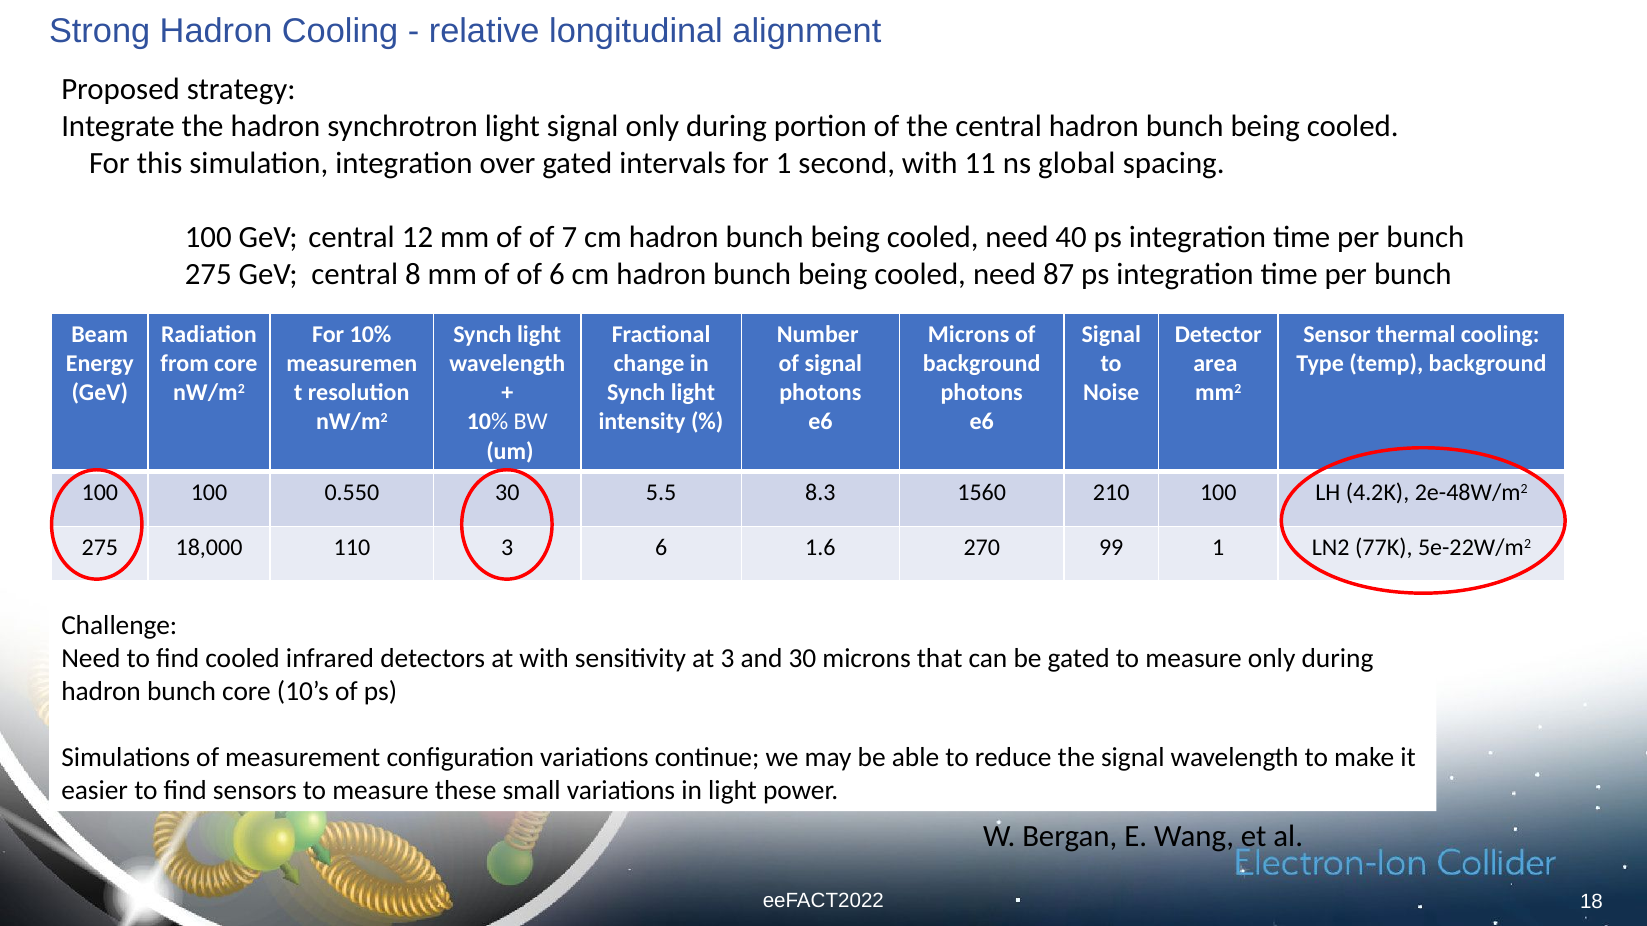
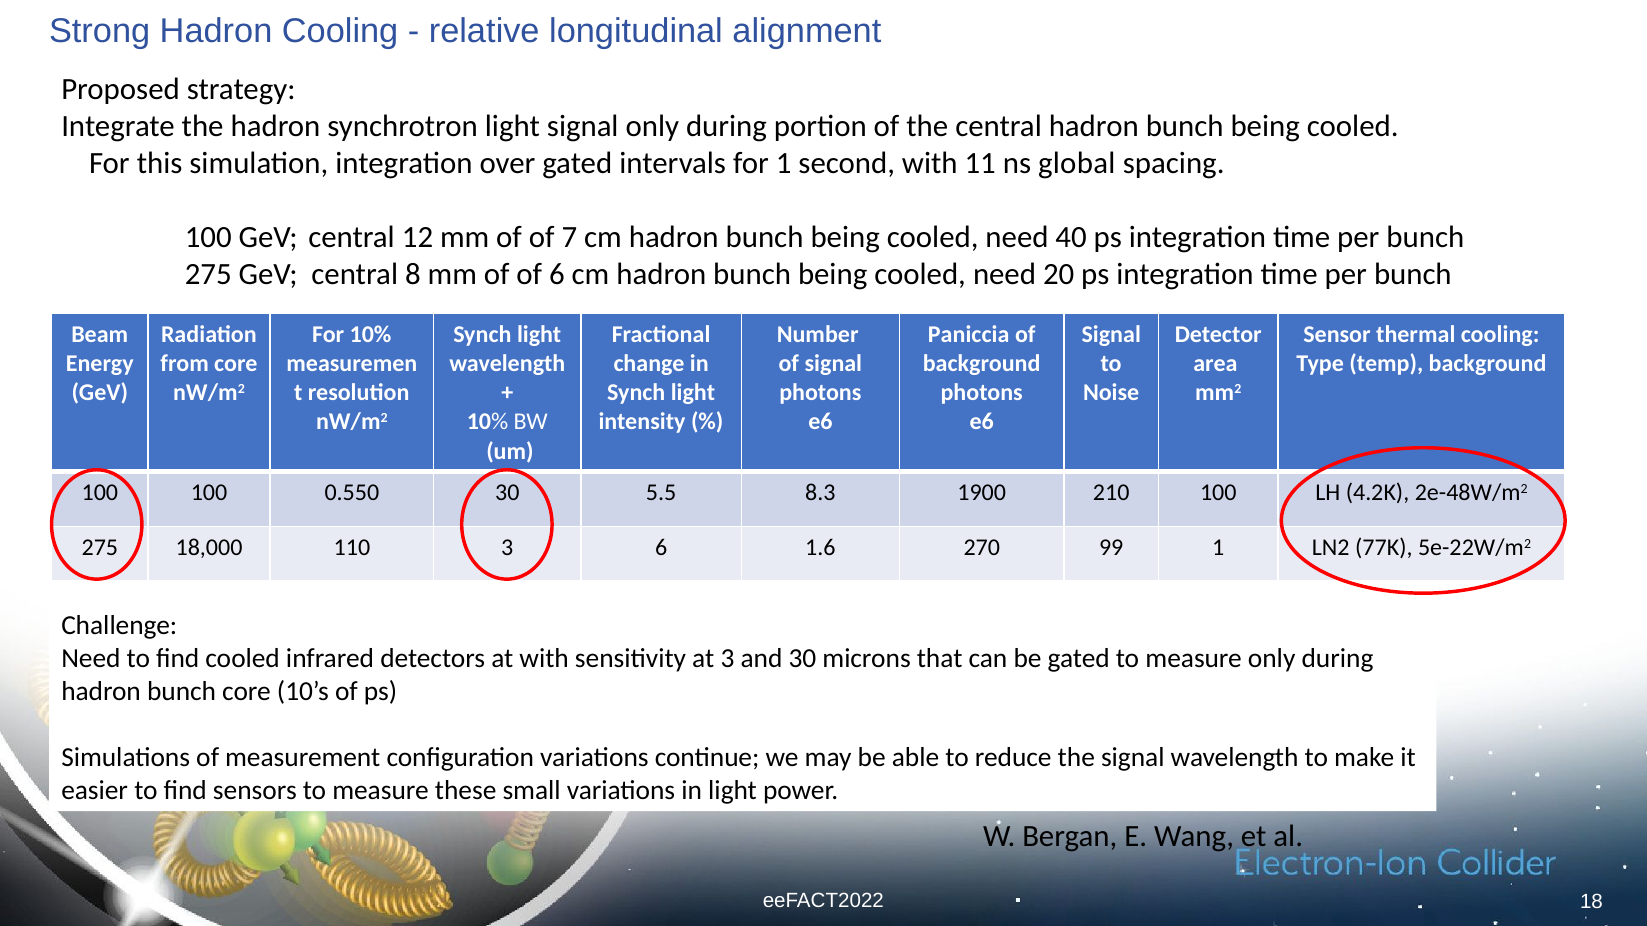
87: 87 -> 20 (1059, 274)
Microns: Microns -> Paniccia (969, 335)
1560: 1560 -> 1900 (982, 493)
